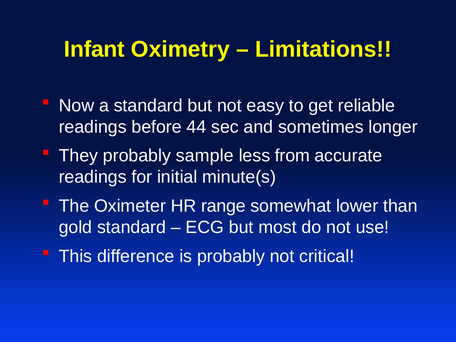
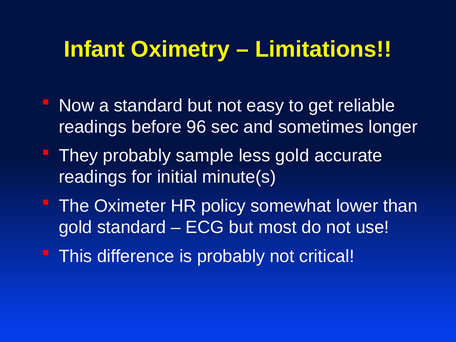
44: 44 -> 96 (196, 127)
less from: from -> gold (292, 156)
range: range -> policy (224, 206)
